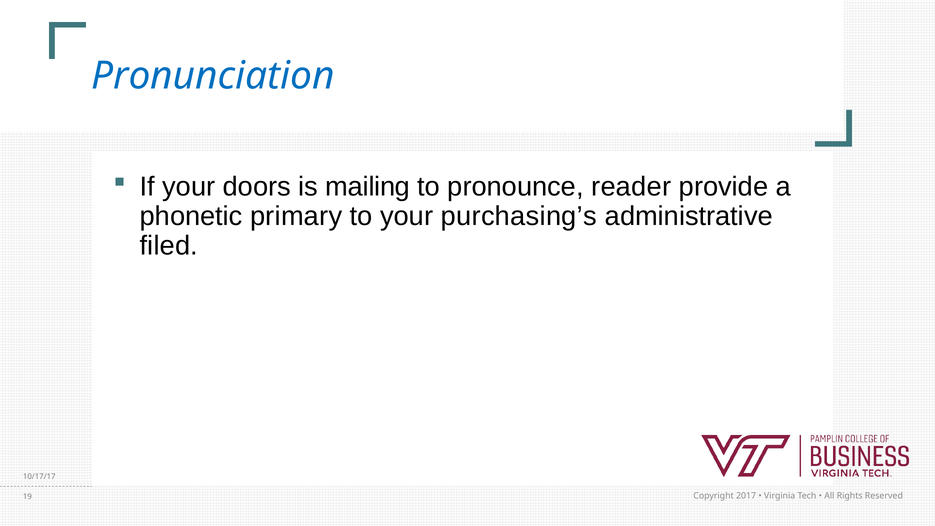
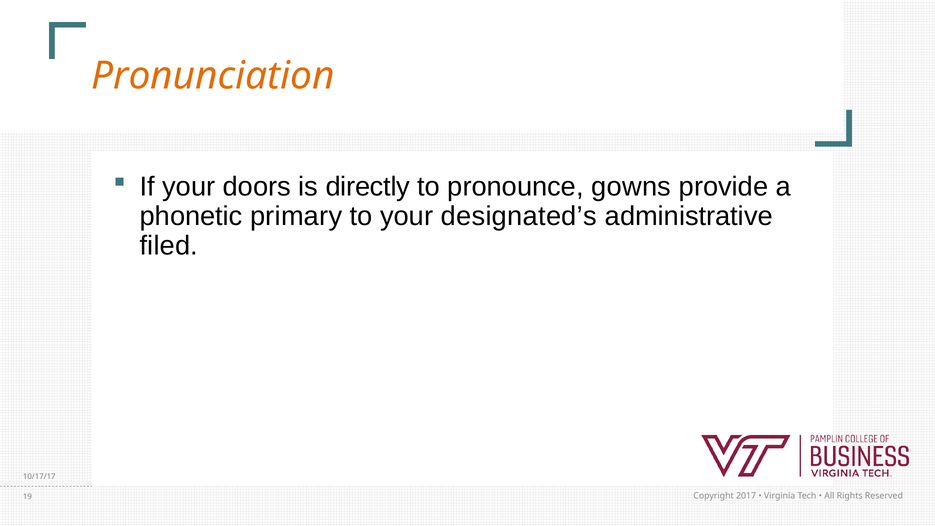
Pronunciation colour: blue -> orange (213, 76)
mailing: mailing -> directly (368, 187)
reader: reader -> gowns (631, 187)
purchasing’s: purchasing’s -> designated’s (519, 216)
